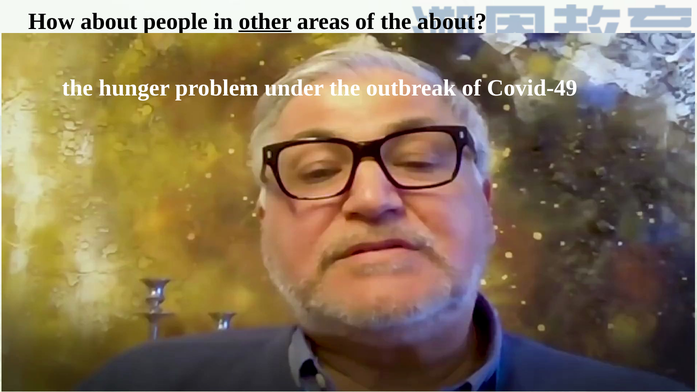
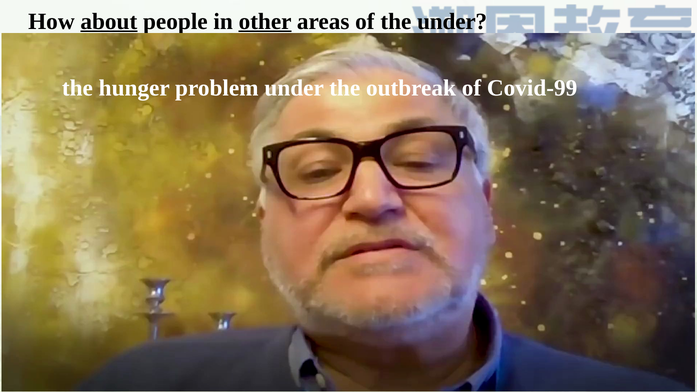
about underline: none -> present (109, 21)
the about: about -> under (452, 21)
Covid-49: Covid-49 -> Covid-99 (532, 88)
